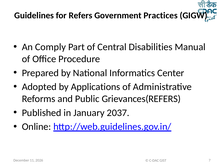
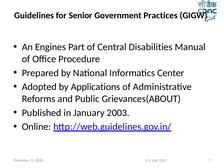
Refers: Refers -> Senior (81, 15)
Comply: Comply -> Engines (51, 47)
Grievances(REFERS: Grievances(REFERS -> Grievances(ABOUT (141, 99)
2037: 2037 -> 2003 (118, 113)
